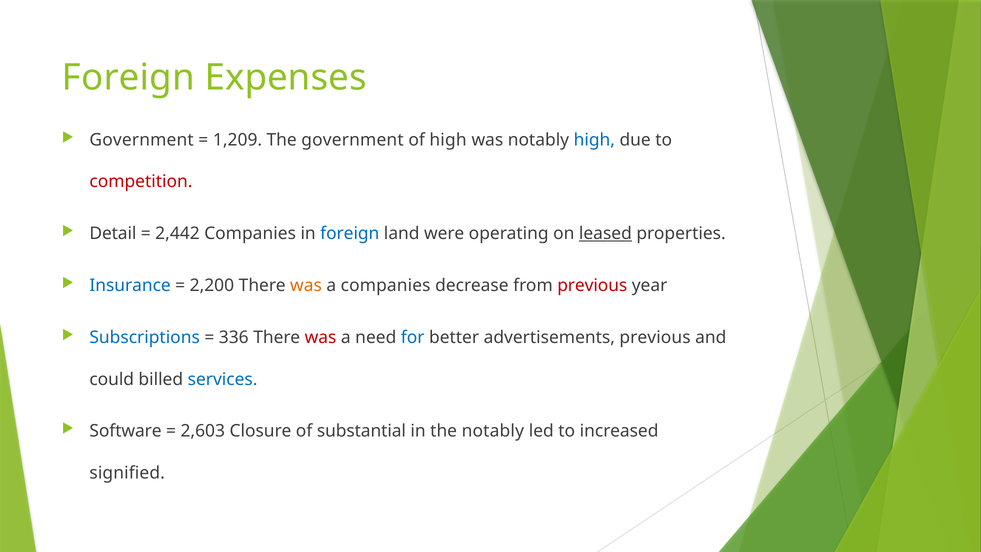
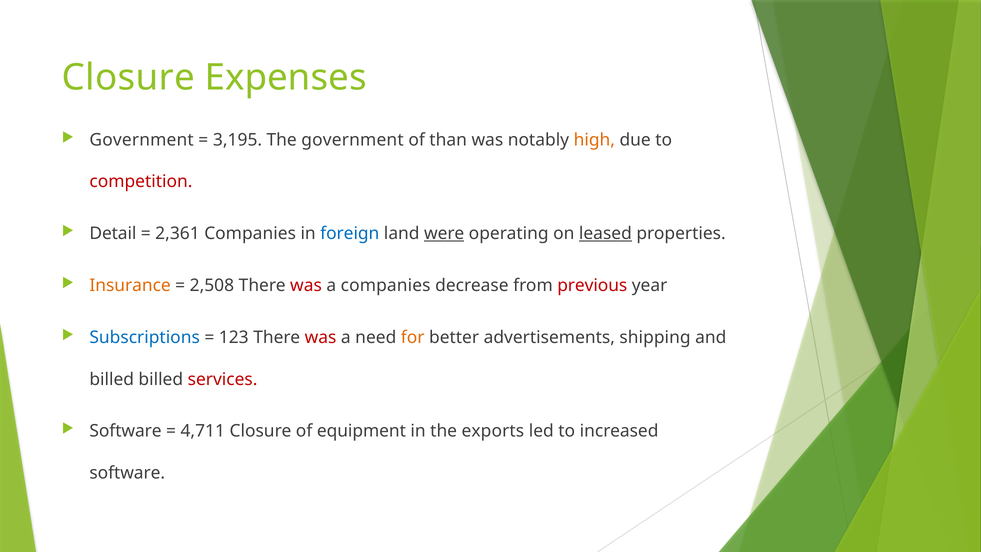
Foreign: Foreign -> Closure (128, 77)
1,209: 1,209 -> 3,195 (238, 140)
of high: high -> than (448, 140)
high colour: blue -> orange (594, 140)
2,442: 2,442 -> 2,361 (178, 234)
were underline: none -> present (444, 234)
Insurance colour: blue -> orange (130, 286)
2,200: 2,200 -> 2,508 (212, 286)
was colour: orange -> red (306, 286)
336: 336 -> 123 (234, 337)
for colour: blue -> orange (413, 337)
advertisements previous: previous -> shipping (655, 337)
could: could -> billed (112, 379)
services colour: blue -> red (223, 379)
2,603: 2,603 -> 4,711 (203, 431)
substantial: substantial -> equipment (361, 431)
the notably: notably -> exports (493, 431)
signified: signified -> software (127, 473)
